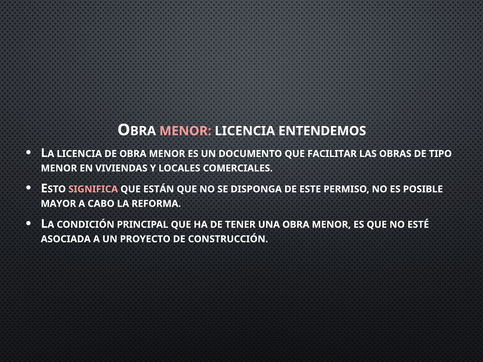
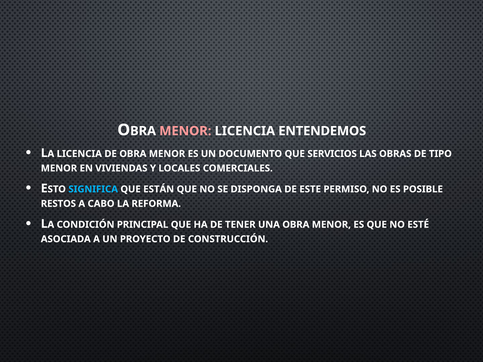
FACILITAR: FACILITAR -> SERVICIOS (332, 154)
SIGNIFICA colour: pink -> light blue (93, 189)
MAYOR: MAYOR -> RESTOS (58, 204)
